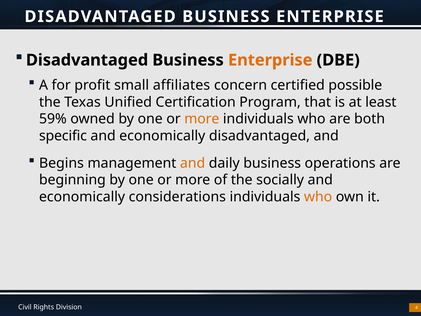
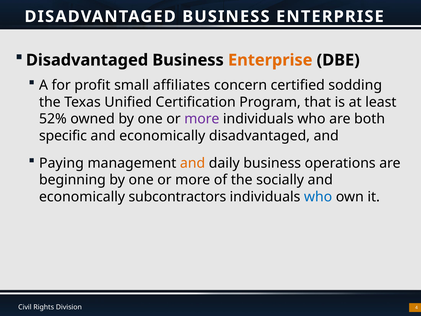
possible: possible -> sodding (355, 85)
59%: 59% -> 52% (53, 119)
more colour: orange -> purple (202, 119)
Begins: Begins -> Paying (61, 163)
considerations: considerations -> subcontractors (177, 197)
who colour: orange -> blue (318, 197)
